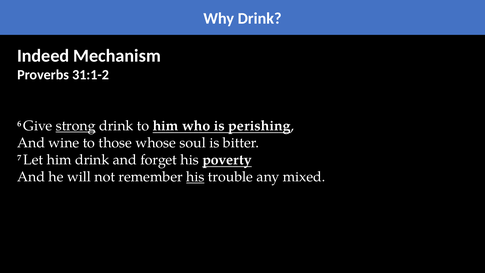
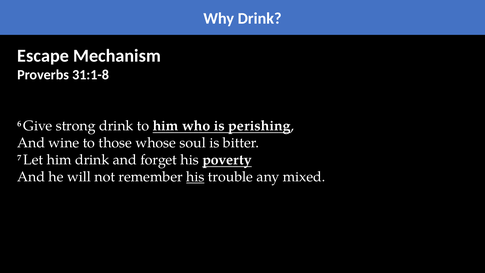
Indeed: Indeed -> Escape (43, 56)
31:1-2: 31:1-2 -> 31:1-8 (91, 75)
strong underline: present -> none (76, 126)
